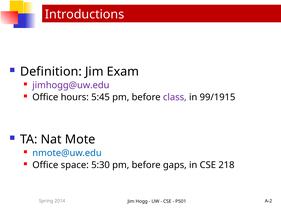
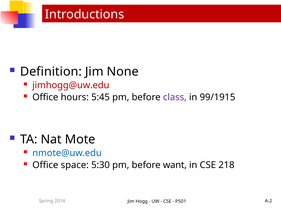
Exam: Exam -> None (123, 72)
jimhogg@uw.edu colour: purple -> red (71, 86)
gaps: gaps -> want (175, 166)
